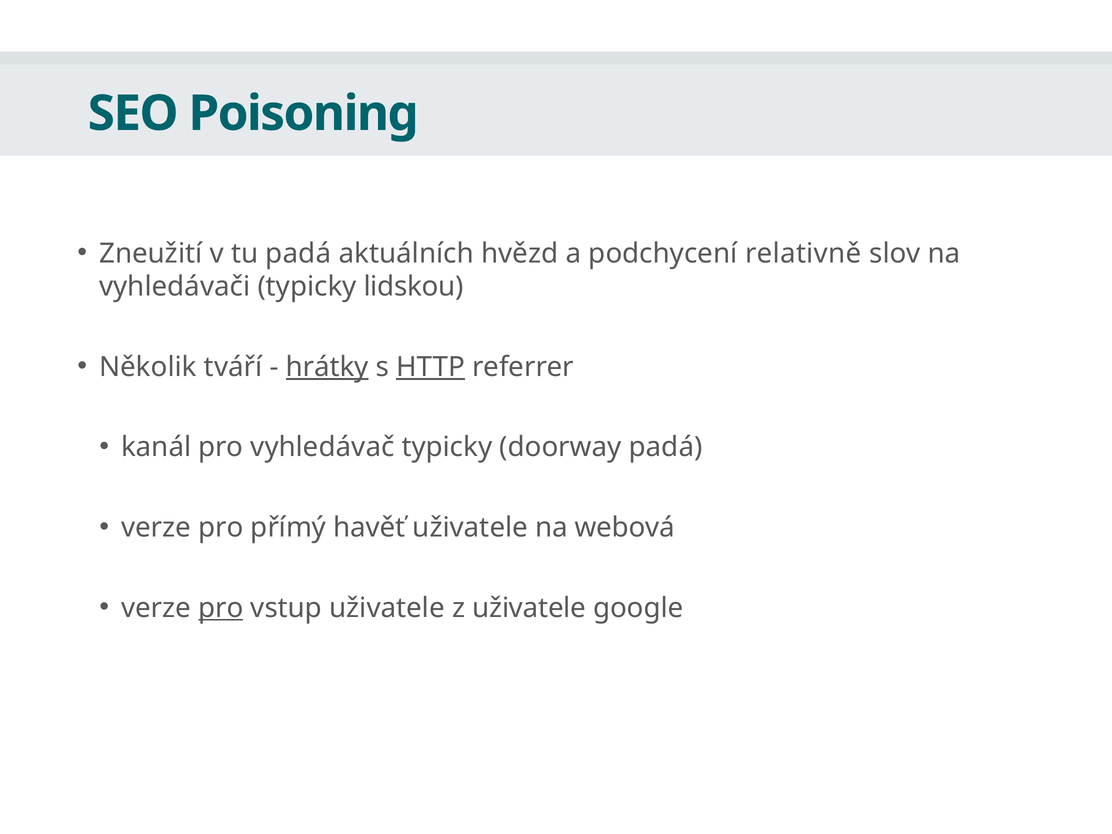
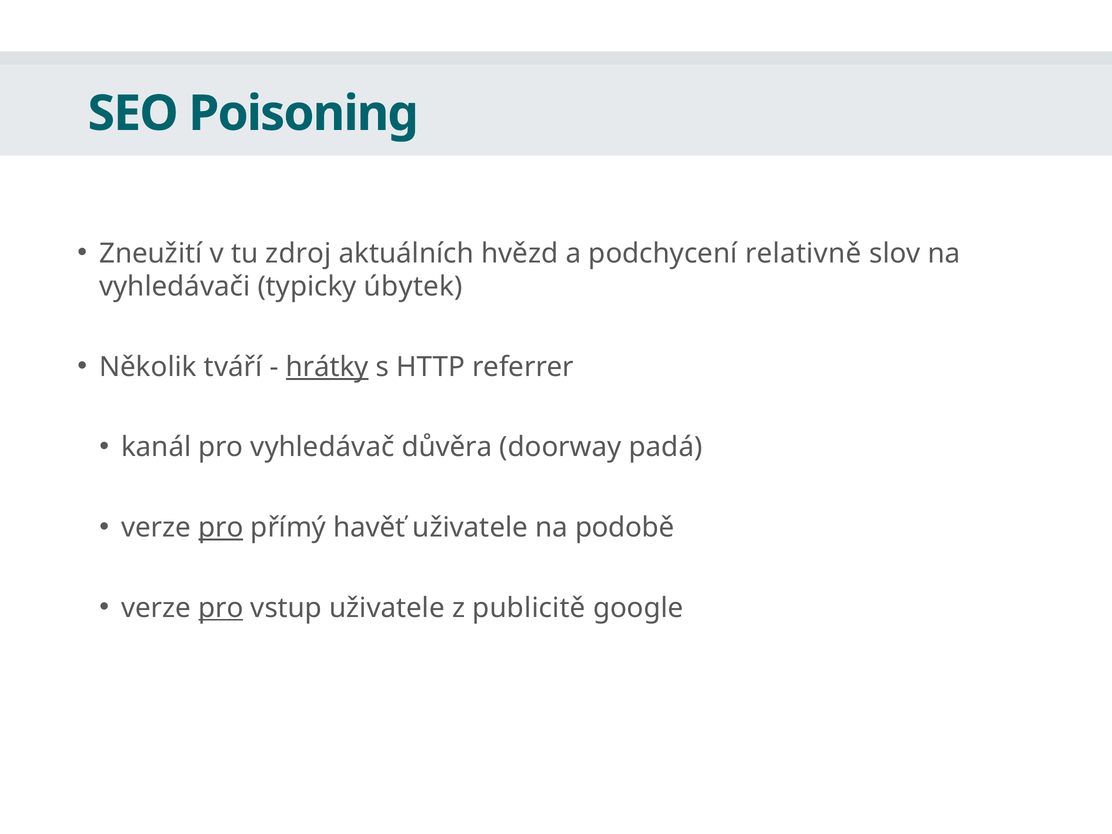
tu padá: padá -> zdroj (298, 253)
lidskou: lidskou -> úbytek (413, 287)
HTTP underline: present -> none (431, 367)
vyhledávač typicky: typicky -> důvěra (447, 447)
pro underline: none -> present (221, 528)
webová: webová -> podobě (625, 528)
z uživatele: uživatele -> publicitě (529, 608)
